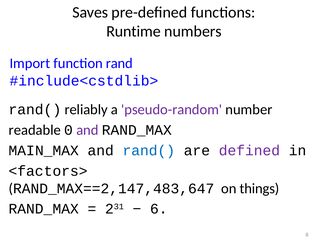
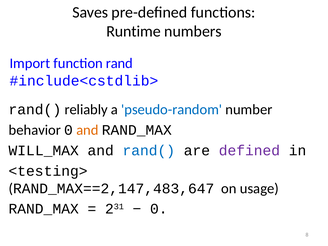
pseudo-random colour: purple -> blue (172, 110)
readable: readable -> behavior (35, 130)
and colour: purple -> orange (87, 130)
MAIN_MAX: MAIN_MAX -> WILL_MAX (44, 151)
<factors>: <factors> -> <testing> (48, 171)
things: things -> usage (259, 188)
6: 6 -> 0 (159, 209)
